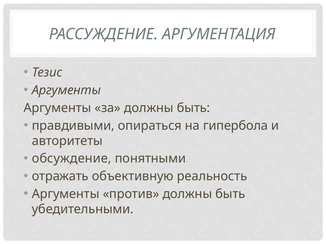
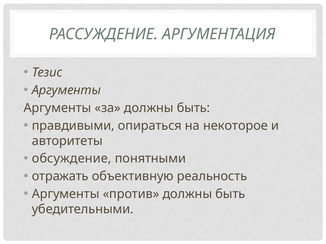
гипербола: гипербола -> некоторое (236, 126)
